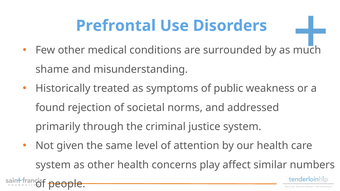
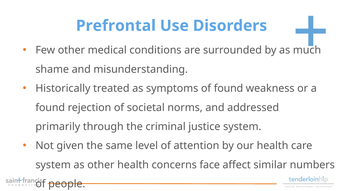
of public: public -> found (228, 89)
play: play -> face (210, 165)
